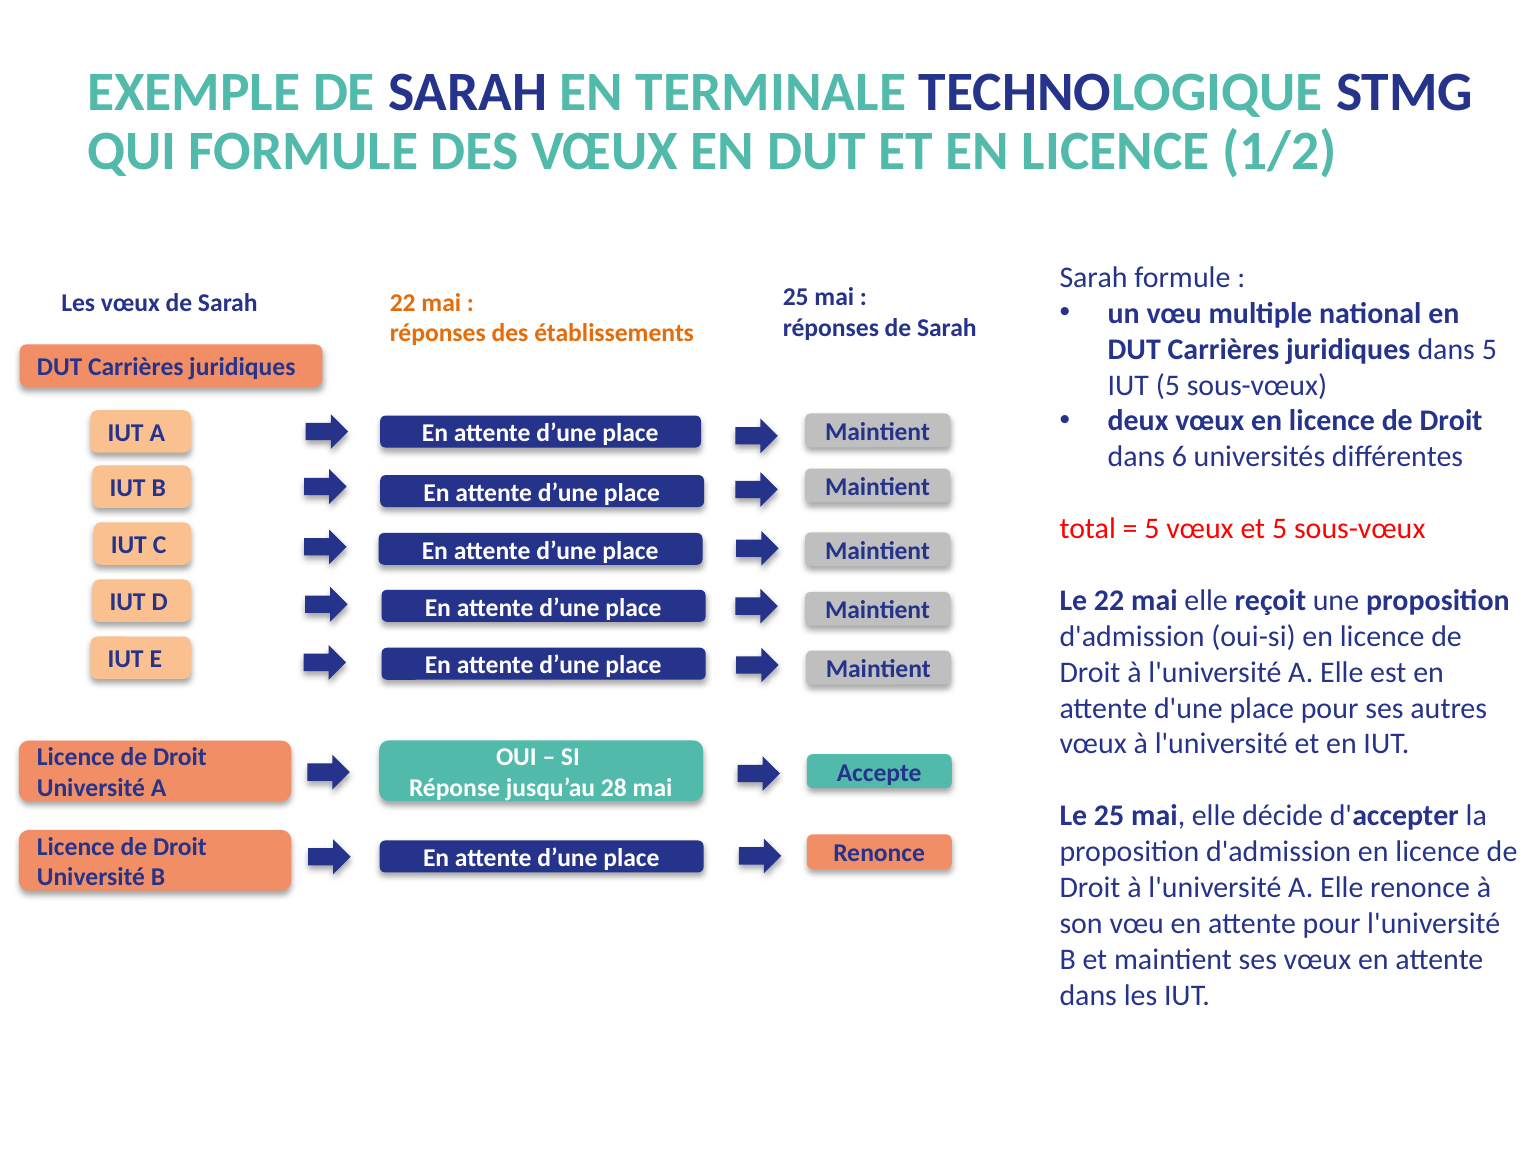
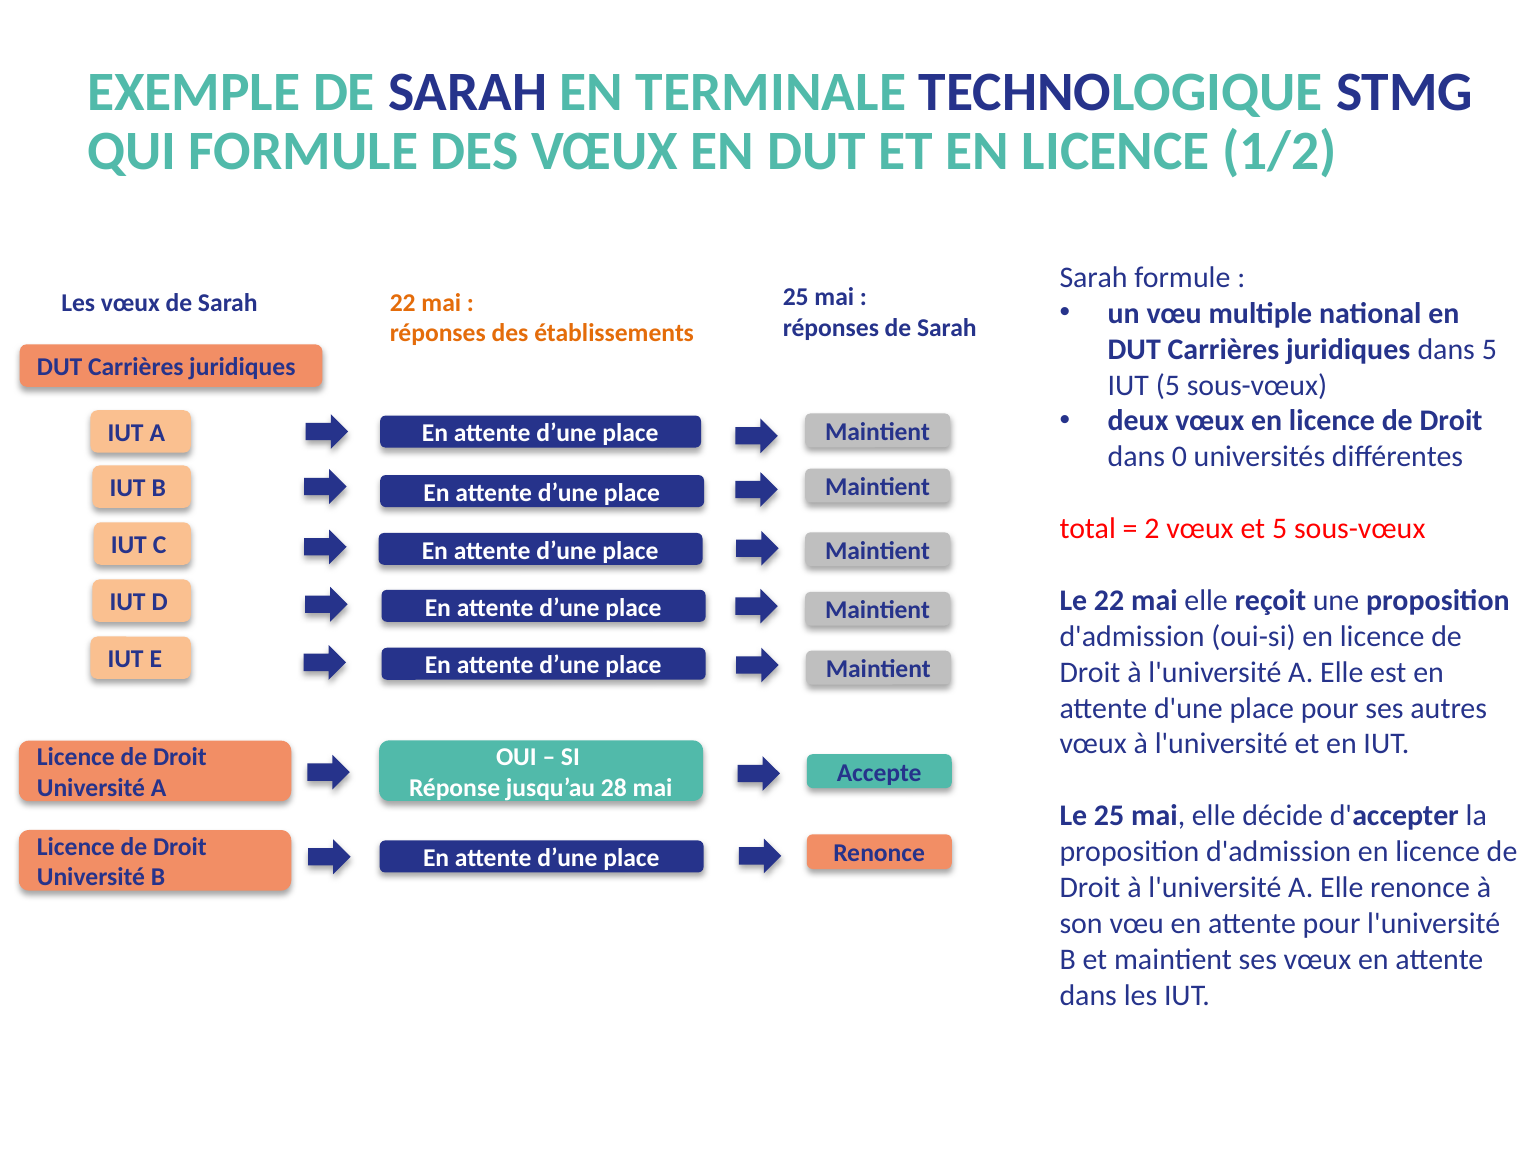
6: 6 -> 0 (1180, 457)
5: 5 -> 2 (1152, 529)
